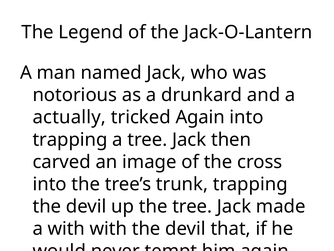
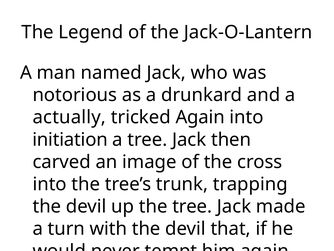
trapping: trapping -> initiation (70, 139)
a with: with -> turn (66, 228)
